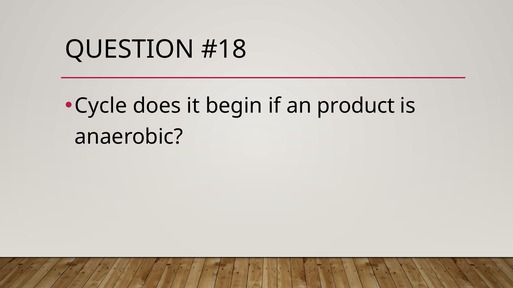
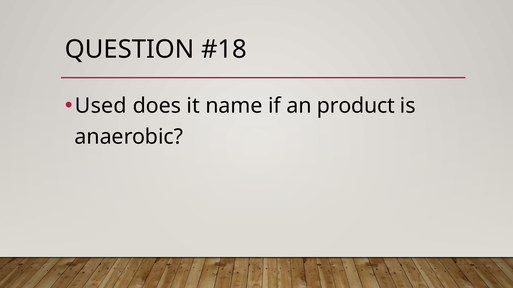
Cycle: Cycle -> Used (101, 106)
begin: begin -> name (234, 106)
